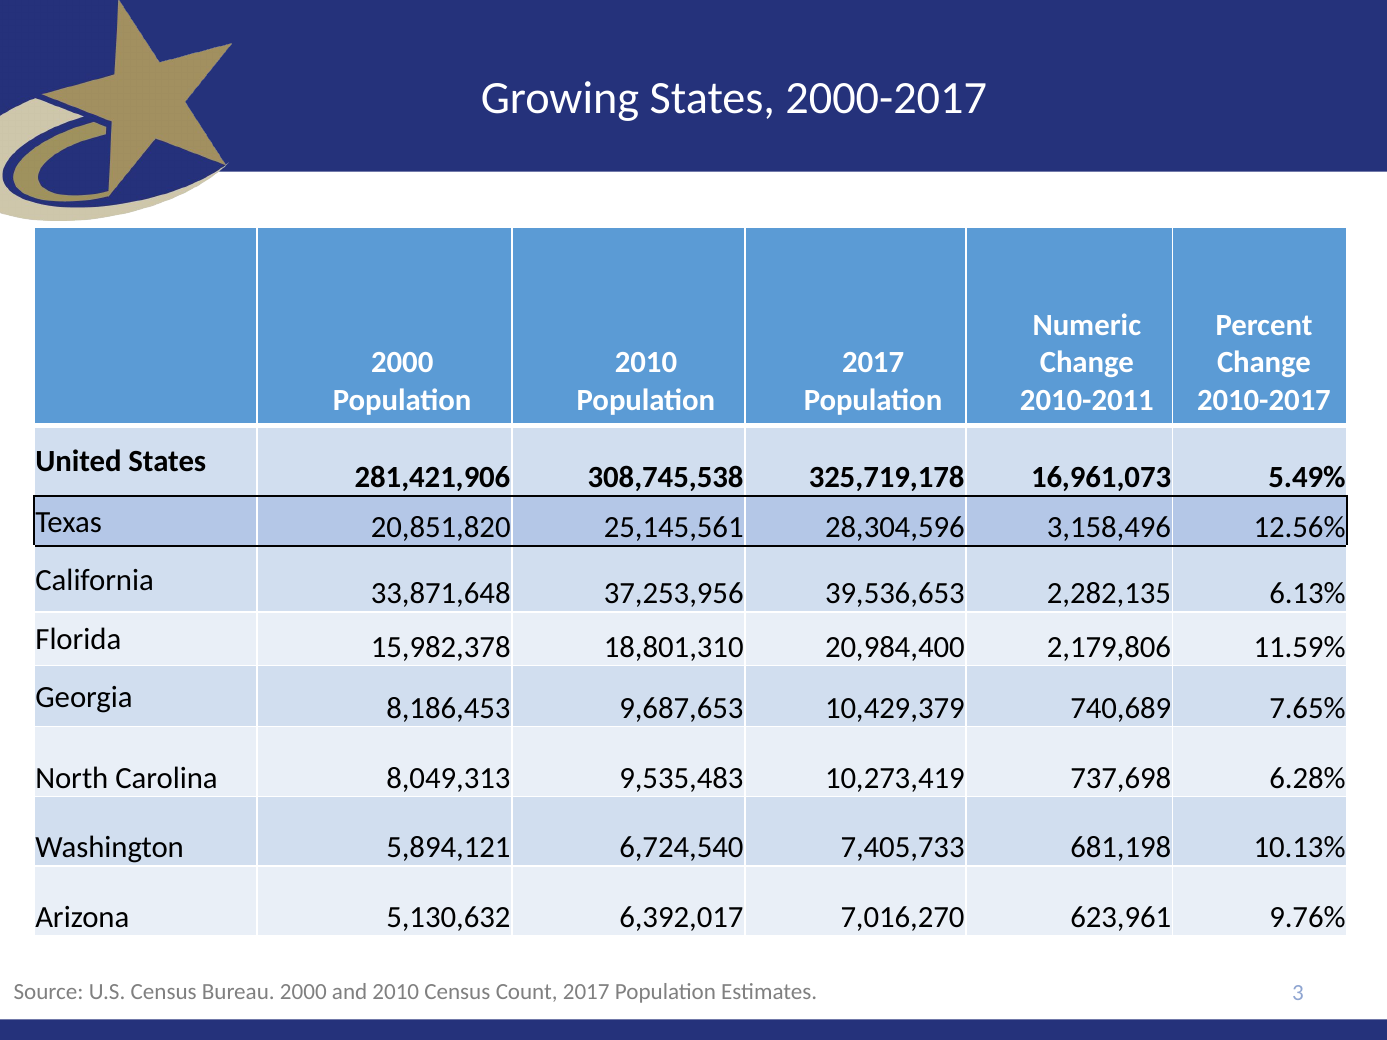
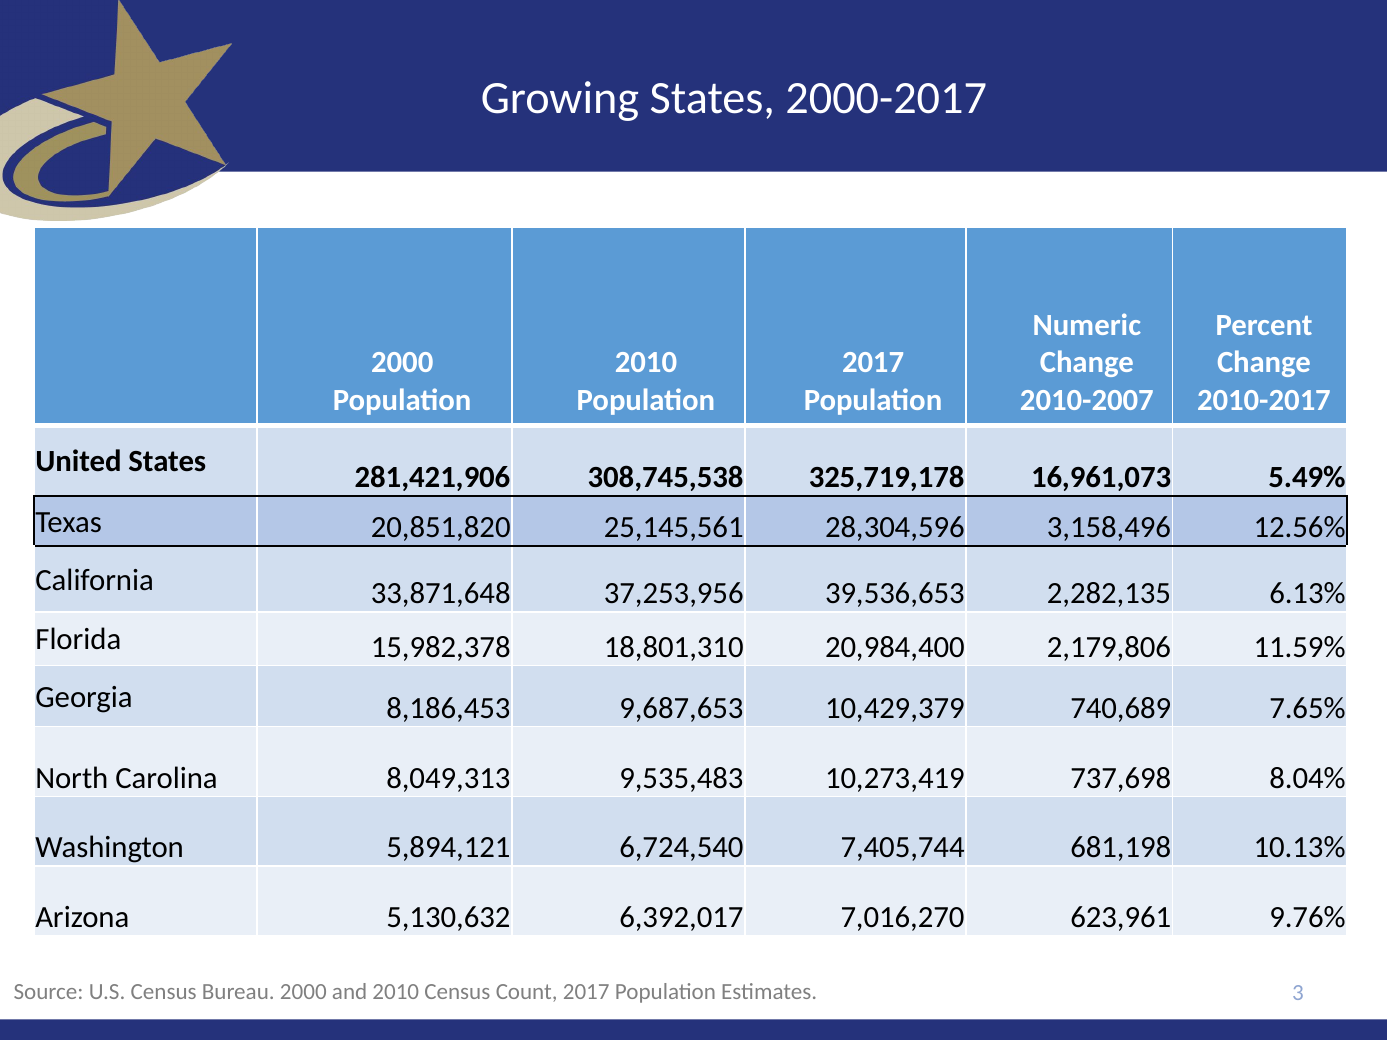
2010-2011: 2010-2011 -> 2010-2007 (1087, 401)
6.28%: 6.28% -> 8.04% (1308, 778)
7,405,733: 7,405,733 -> 7,405,744 (903, 848)
